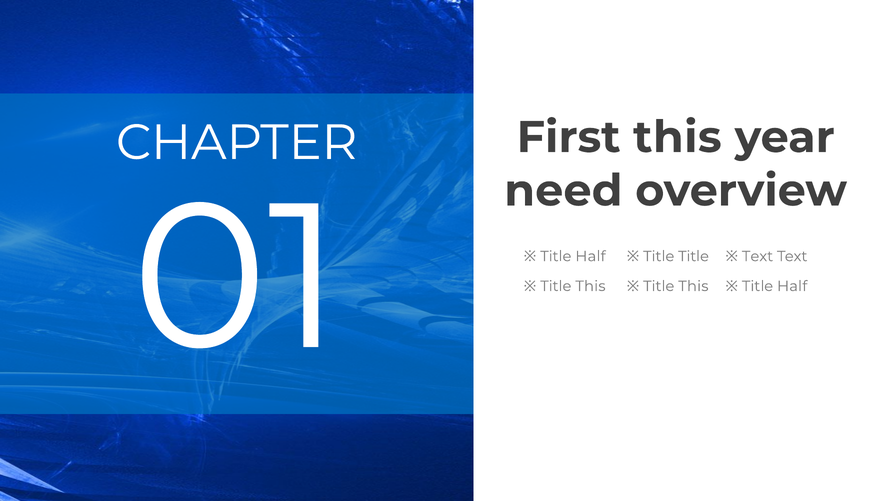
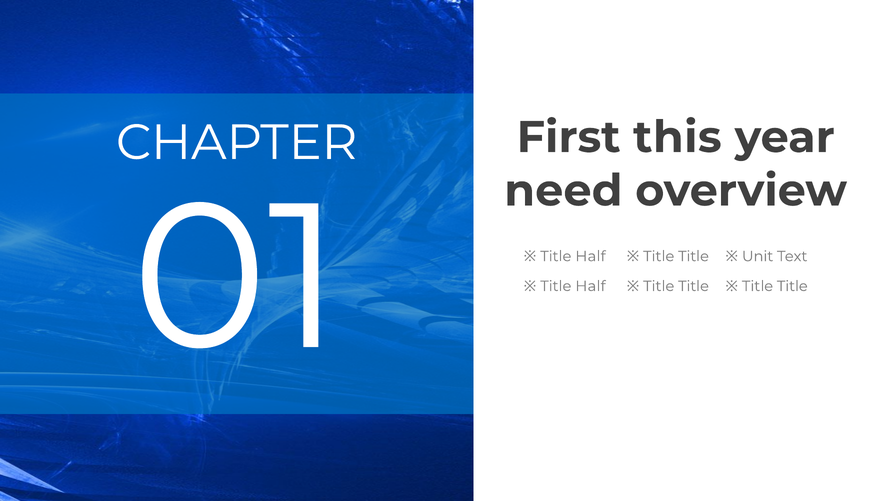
Text: Text -> Unit (758, 256)
This: This -> Half (590, 286)
This: This -> Title (694, 286)
Half: Half -> Title (792, 286)
